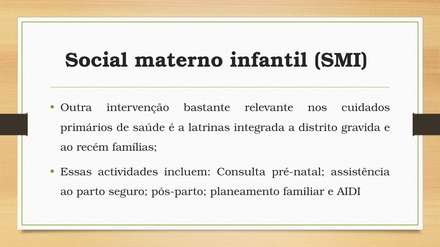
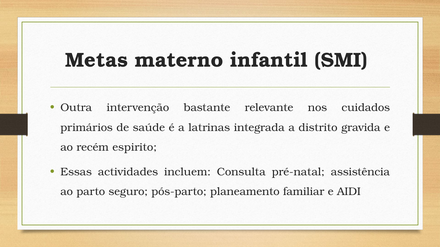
Social: Social -> Metas (97, 60)
famílias: famílias -> espirito (135, 148)
